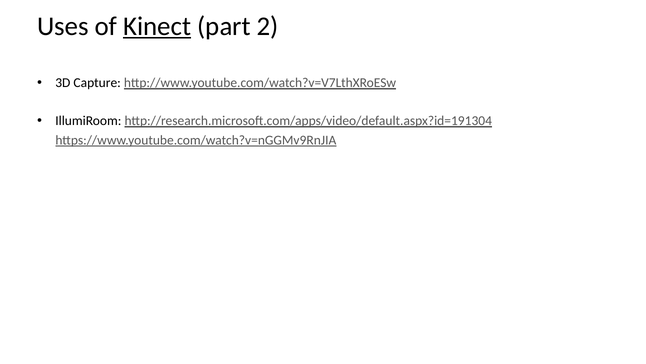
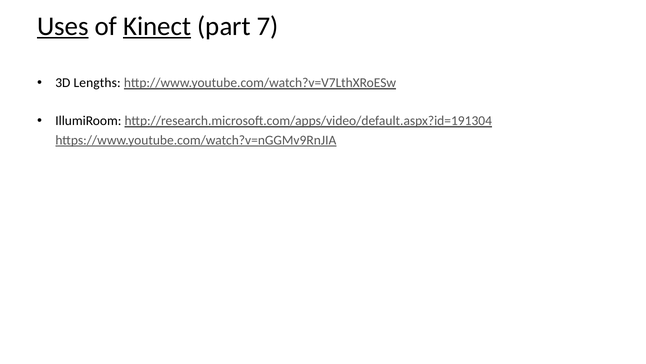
Uses underline: none -> present (63, 26)
2: 2 -> 7 (268, 26)
Capture: Capture -> Lengths (97, 83)
